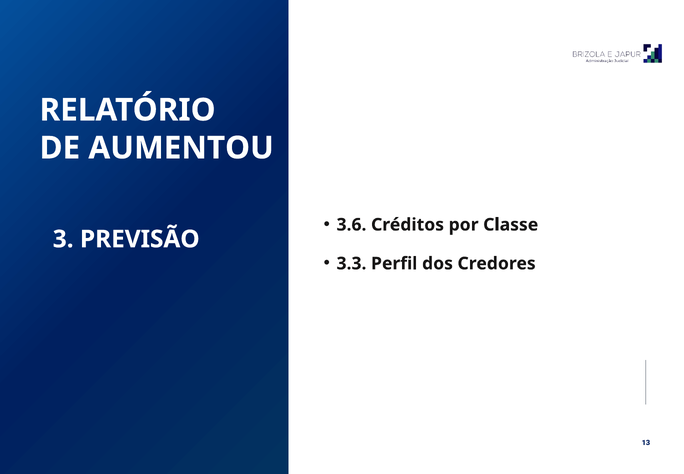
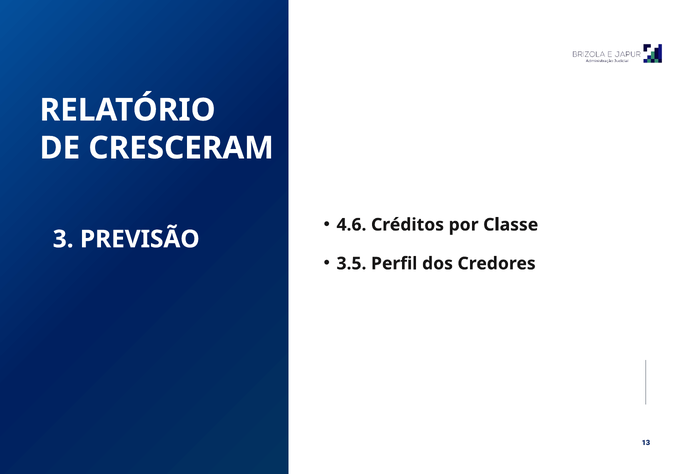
AUMENTOU: AUMENTOU -> CRESCERAM (181, 148)
3.6: 3.6 -> 4.6 (351, 225)
3.3: 3.3 -> 3.5 (351, 263)
